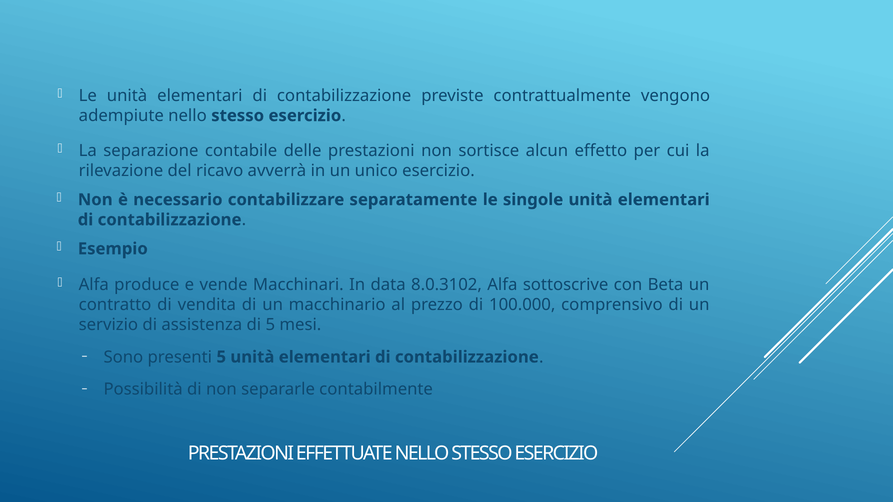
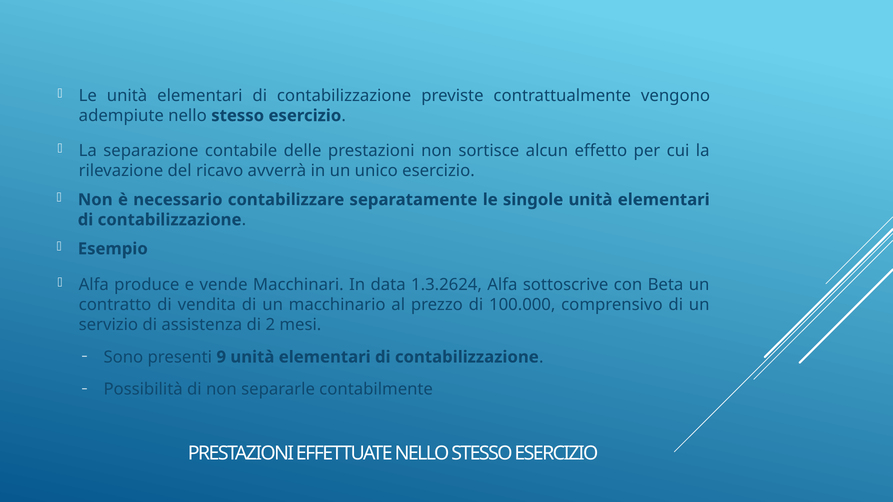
8.0.3102: 8.0.3102 -> 1.3.2624 (447, 285)
di 5: 5 -> 2 (270, 325)
presenti 5: 5 -> 9 (221, 357)
